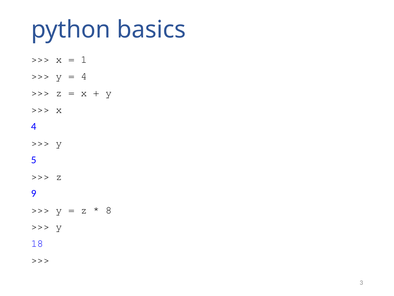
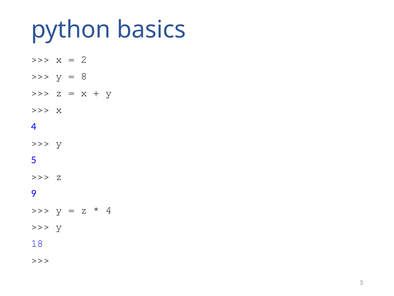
1: 1 -> 2 (84, 59)
4: 4 -> 8 (84, 76)
8: 8 -> 4 (109, 210)
